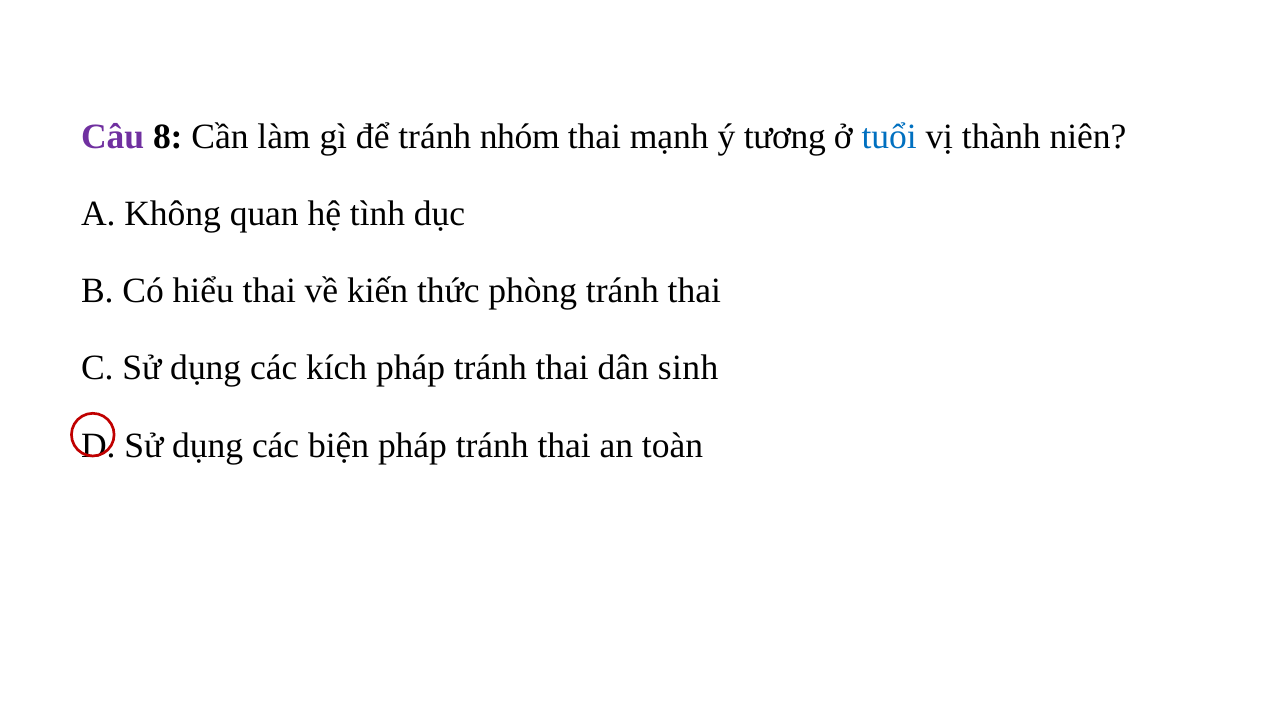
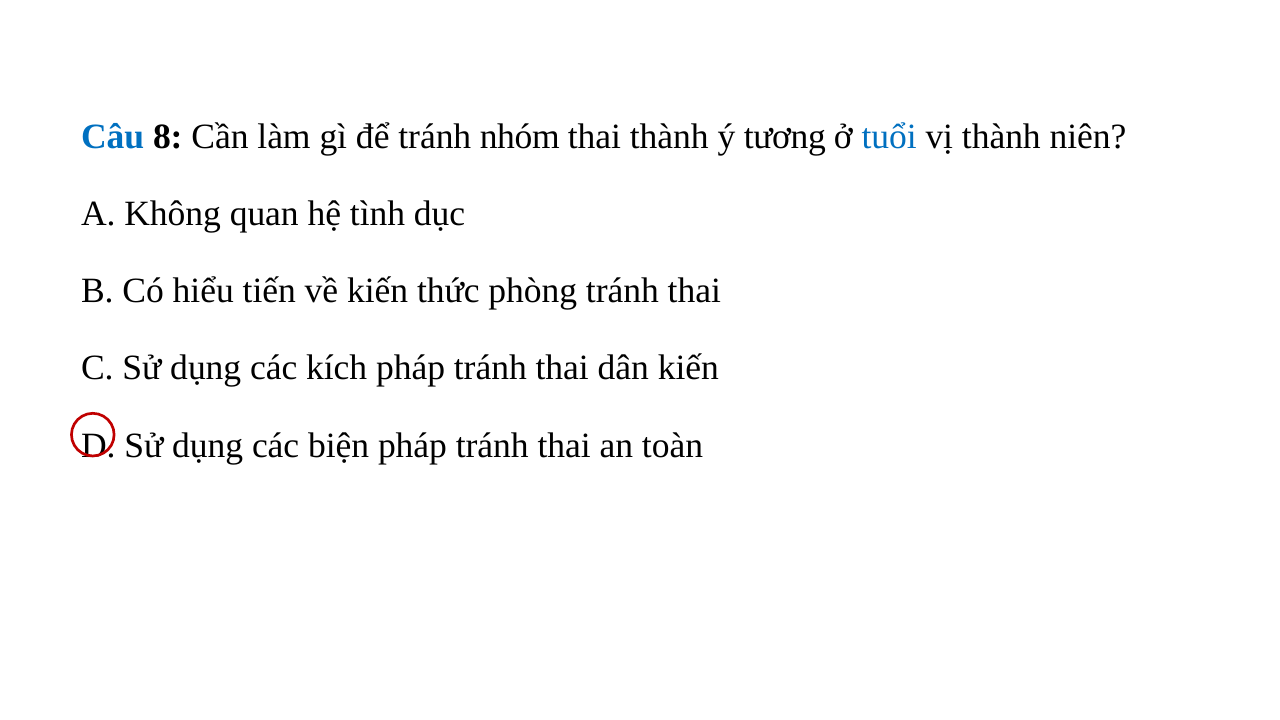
Câu colour: purple -> blue (113, 136)
thai mạnh: mạnh -> thành (669, 136)
hiểu thai: thai -> tiến (269, 291)
dân sinh: sinh -> kiến (688, 368)
